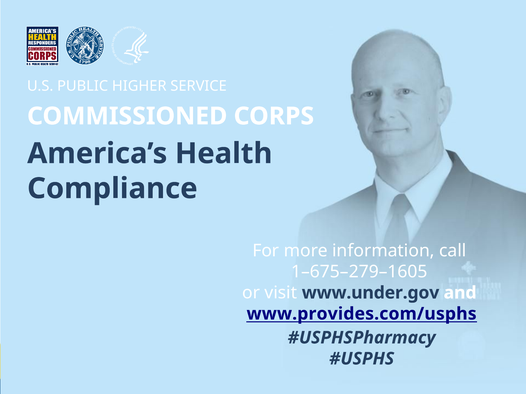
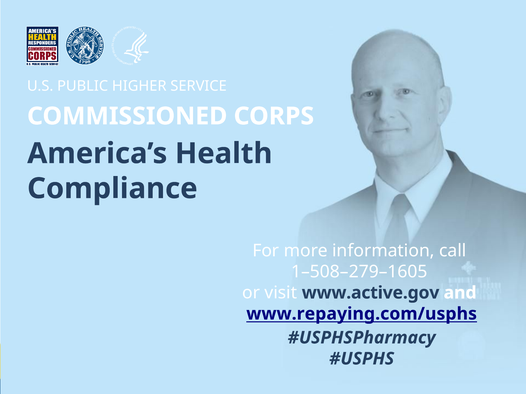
1–675–279–1605: 1–675–279–1605 -> 1–508–279–1605 (359, 272)
www.under.gov: www.under.gov -> www.active.gov (371, 293)
www.provides.com/usphs: www.provides.com/usphs -> www.repaying.com/usphs (362, 314)
